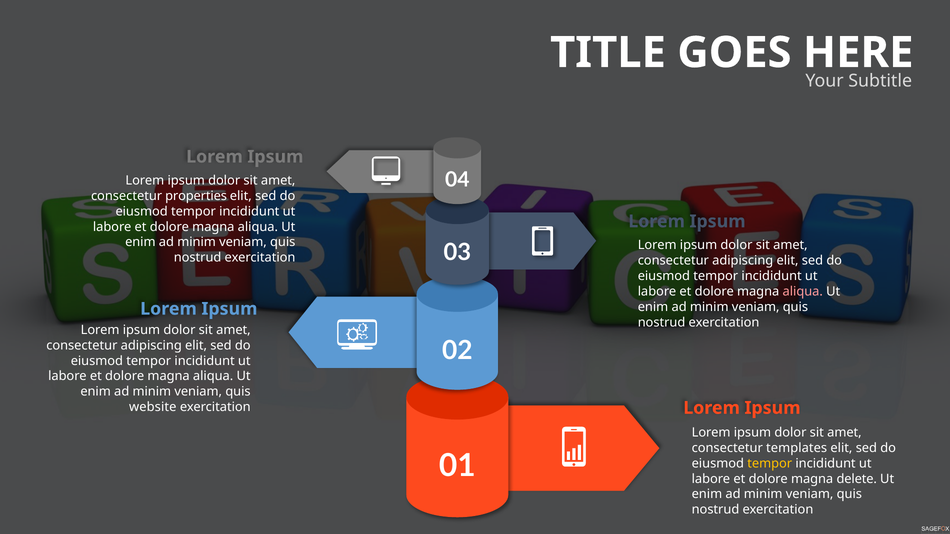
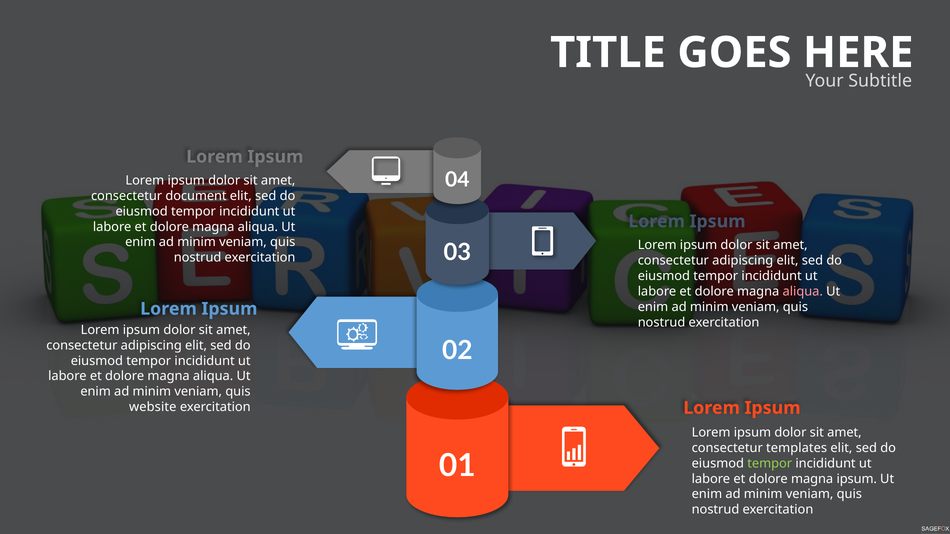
properties: properties -> document (196, 196)
tempor colour: yellow -> light green (770, 464)
magna delete: delete -> ipsum (857, 479)
